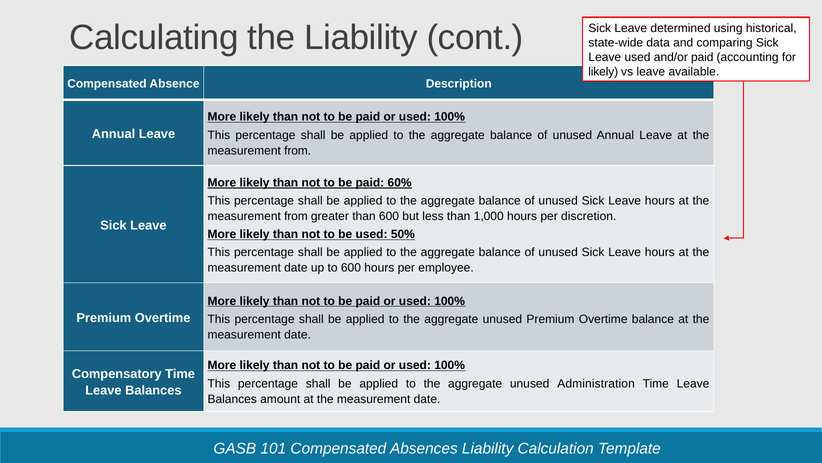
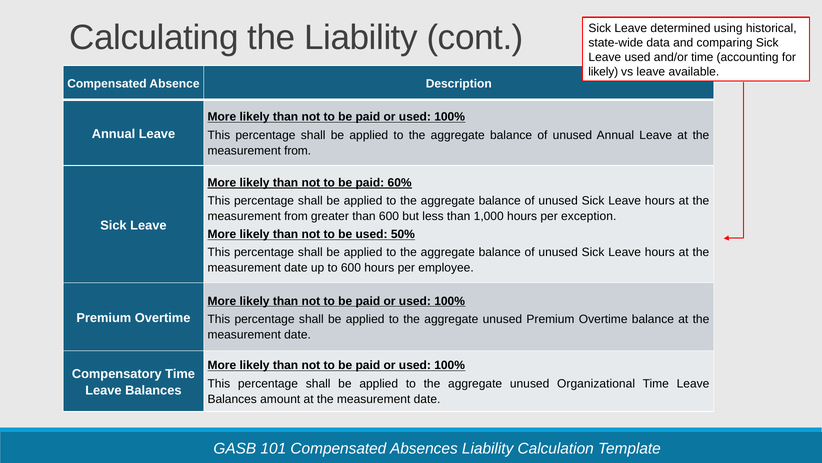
and/or paid: paid -> time (702, 57)
discretion: discretion -> exception (589, 216)
Administration: Administration -> Organizational (596, 383)
